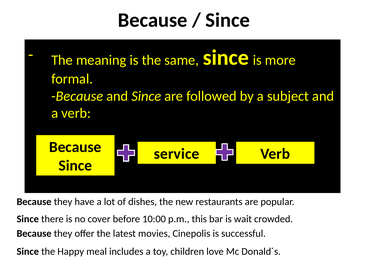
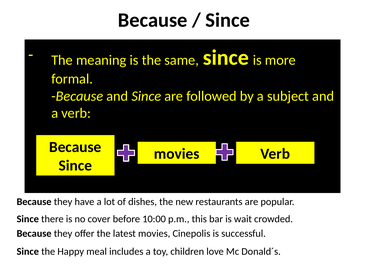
service: service -> movies (177, 154)
